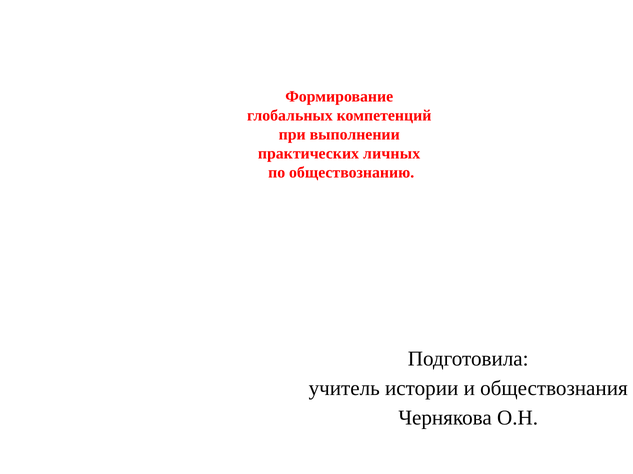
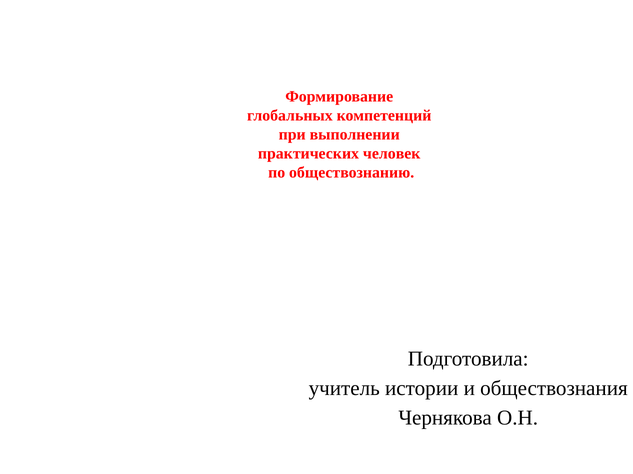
личных: личных -> человек (392, 154)
